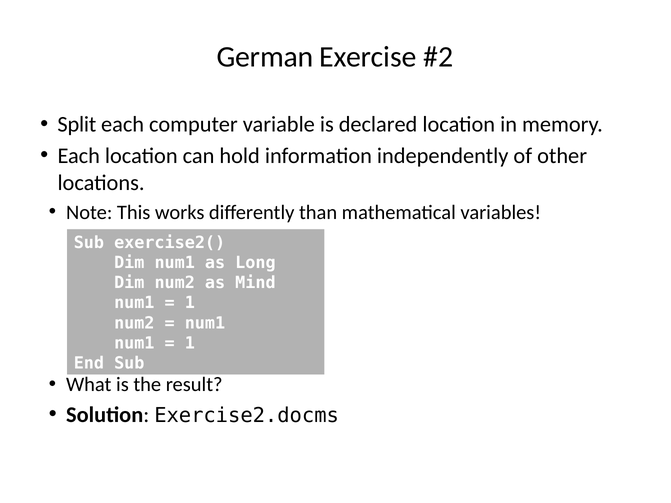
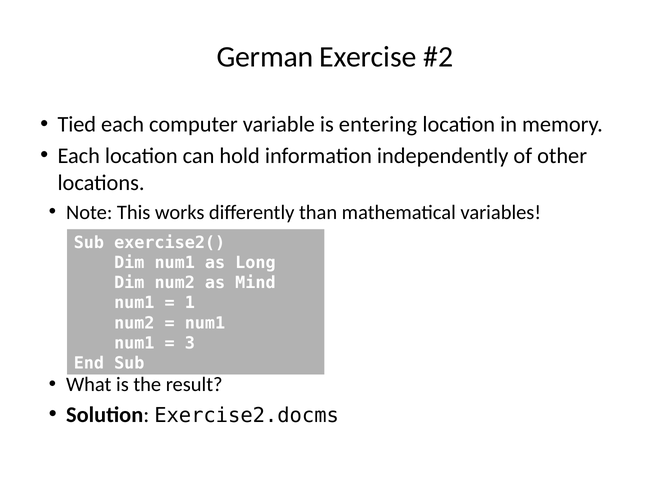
Split: Split -> Tied (77, 125)
declared: declared -> entering (378, 125)
1: 1 -> 3 (190, 343)
